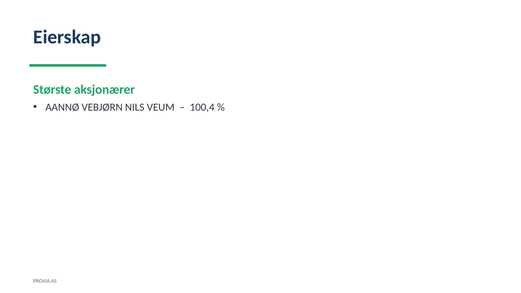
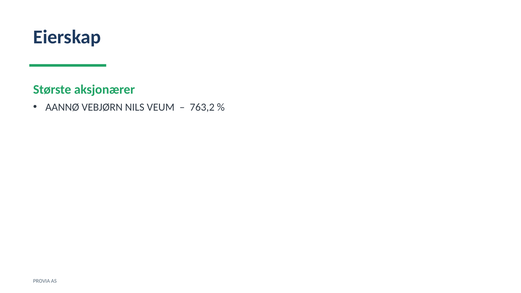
100,4: 100,4 -> 763,2 (202, 107)
